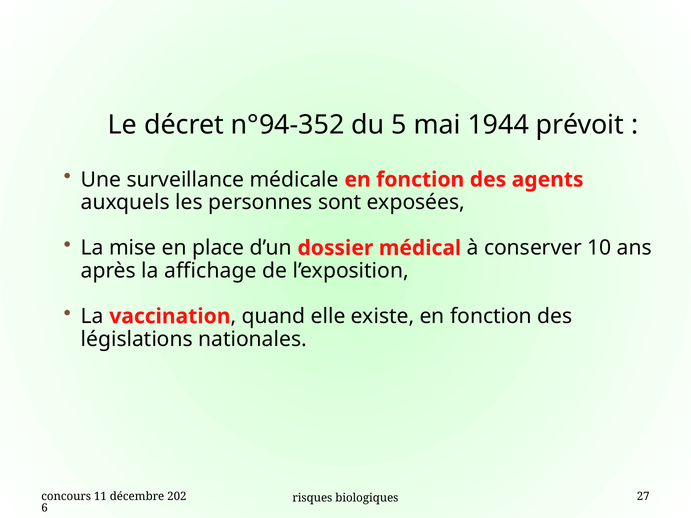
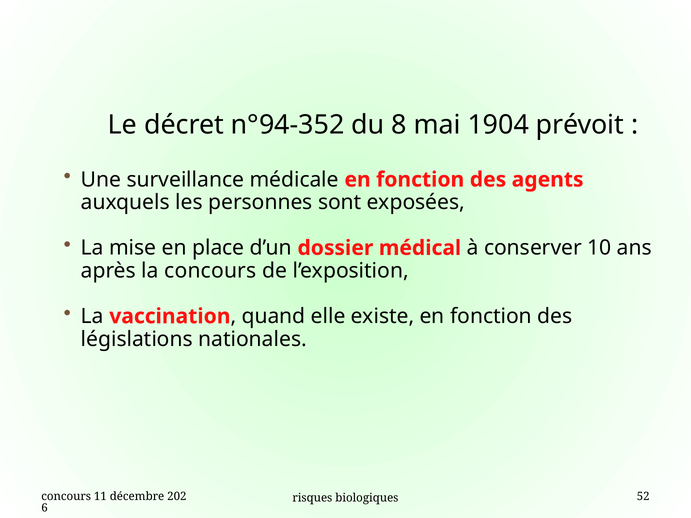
5: 5 -> 8 (399, 125)
1944: 1944 -> 1904 (498, 125)
la affichage: affichage -> concours (210, 271)
27: 27 -> 52 (643, 497)
